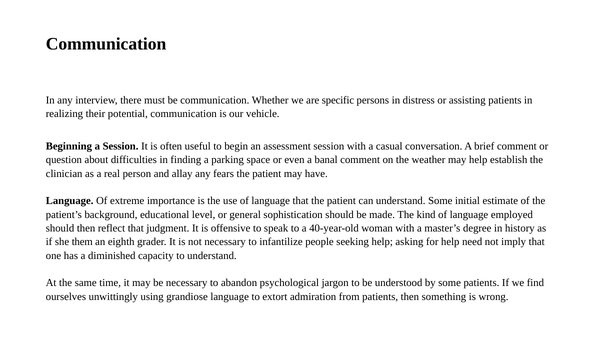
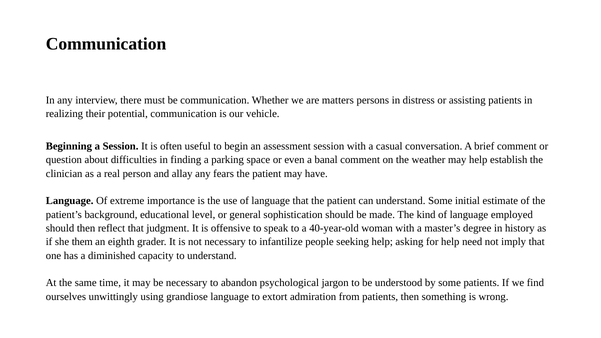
specific: specific -> matters (338, 100)
